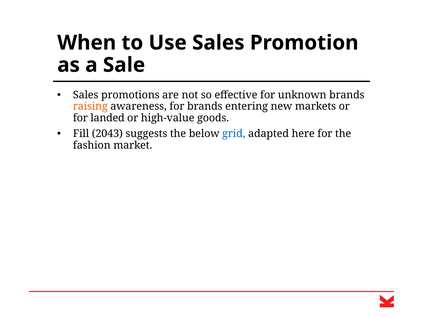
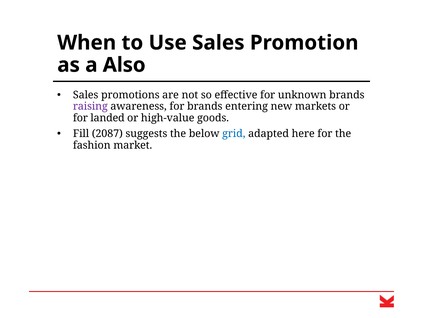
Sale: Sale -> Also (124, 65)
raising colour: orange -> purple (90, 106)
2043: 2043 -> 2087 (107, 133)
